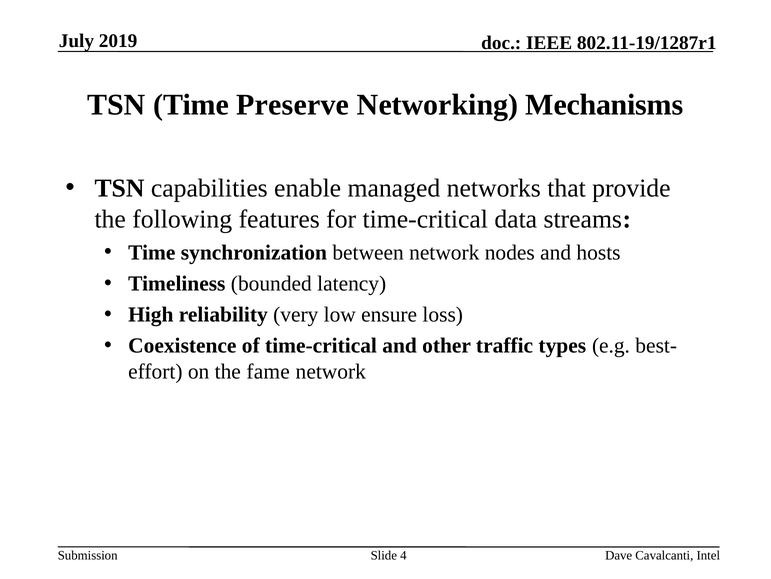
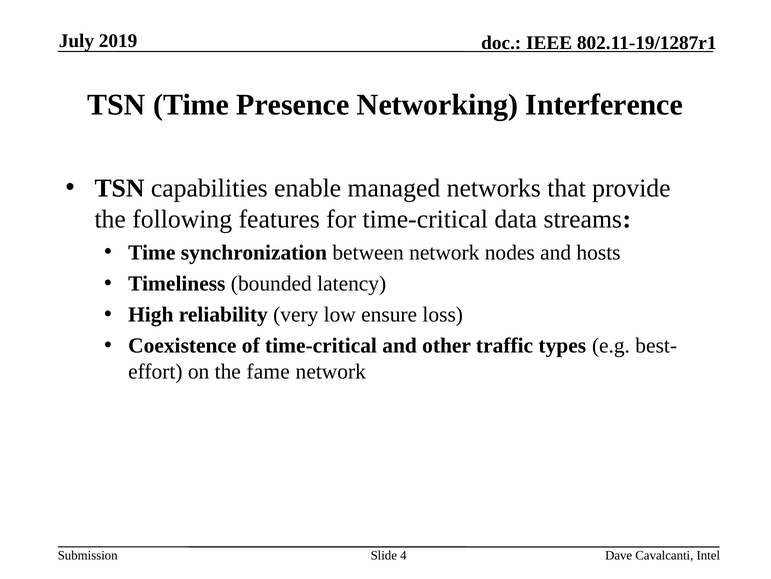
Preserve: Preserve -> Presence (293, 105)
Mechanisms: Mechanisms -> Interference (604, 105)
